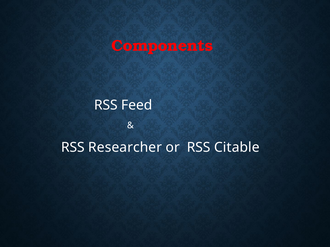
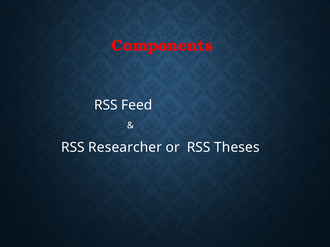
Citable: Citable -> Theses (237, 148)
